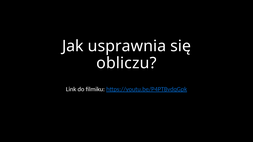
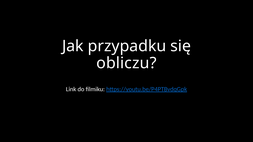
usprawnia: usprawnia -> przypadku (127, 46)
